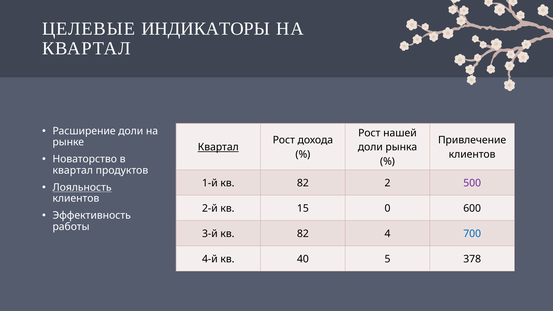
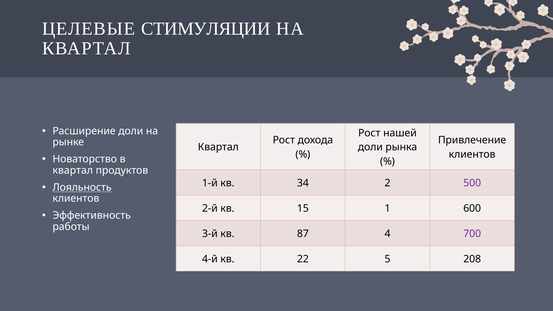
ИНДИКАТОРЫ: ИНДИКАТОРЫ -> СТИМУЛЯЦИИ (206, 29)
Квартал underline: present -> none (218, 147)
1-й кв 82: 82 -> 34 (303, 183)
0: 0 -> 1 (388, 208)
3-й кв 82: 82 -> 87 (303, 234)
700 colour: blue -> purple (472, 234)
40: 40 -> 22 (303, 259)
378: 378 -> 208 (472, 259)
